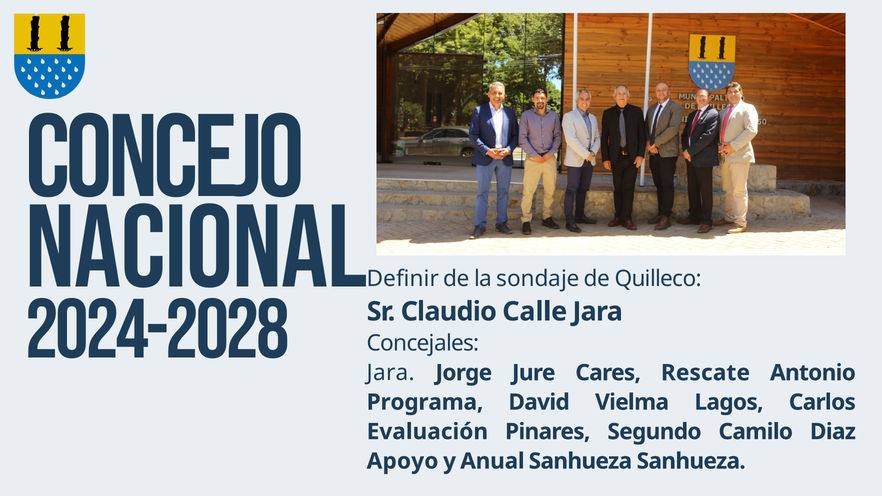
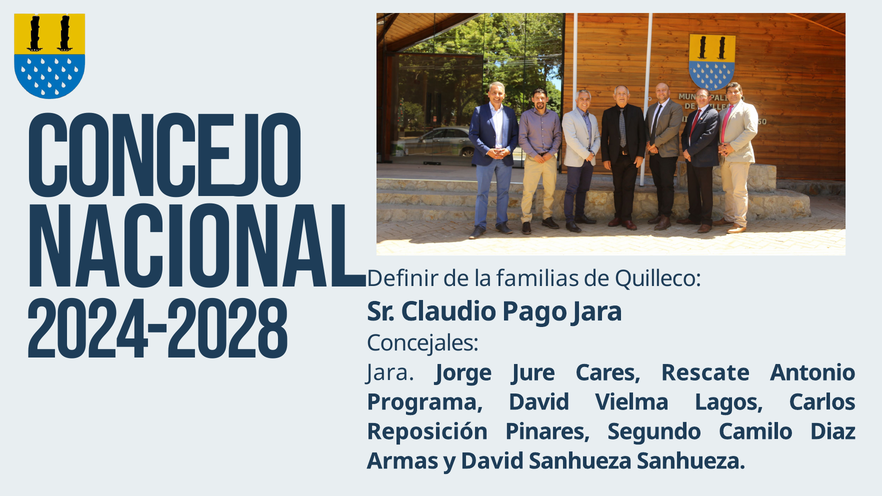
sondaje: sondaje -> familias (538, 279)
Calle: Calle -> Pago (535, 312)
Evaluación: Evaluación -> Reposición (427, 432)
Apoyo: Apoyo -> Armas (403, 461)
y Anual: Anual -> David (492, 461)
